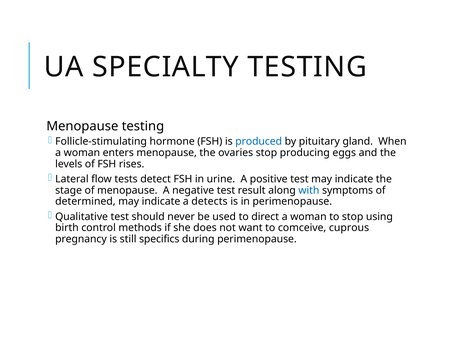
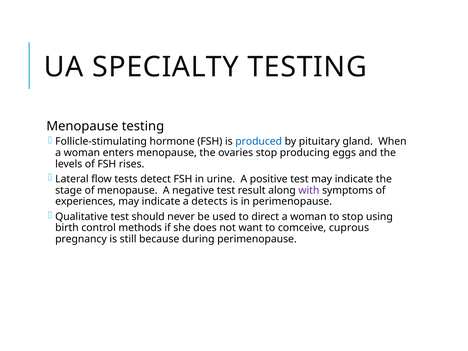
with colour: blue -> purple (309, 190)
determined: determined -> experiences (85, 201)
specifics: specifics -> because (159, 239)
